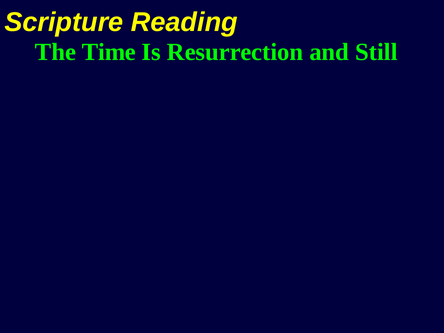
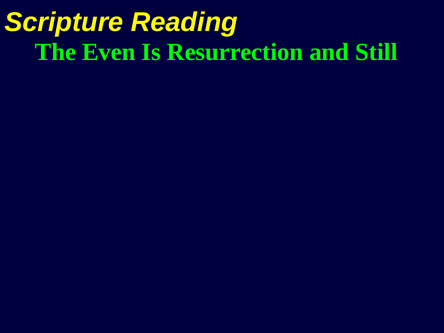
Time: Time -> Even (109, 52)
